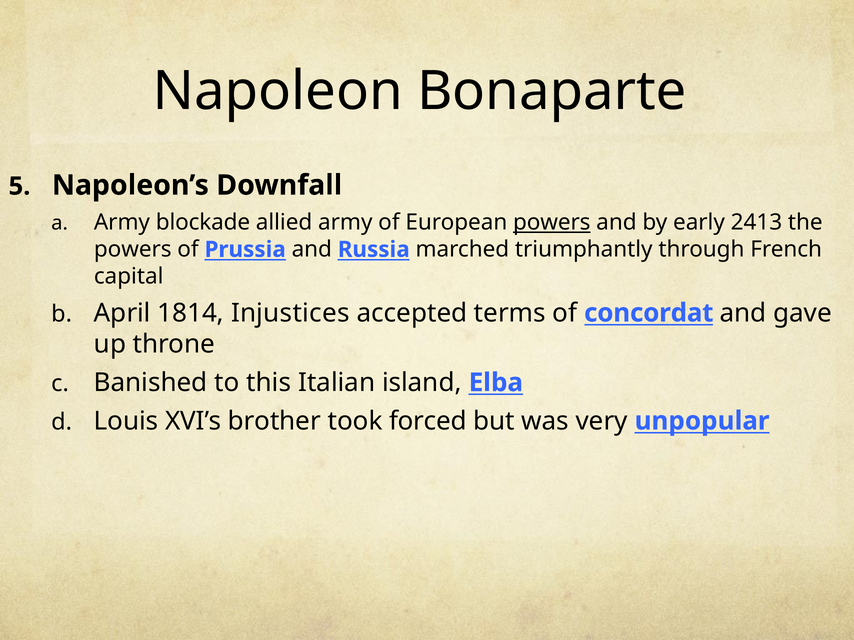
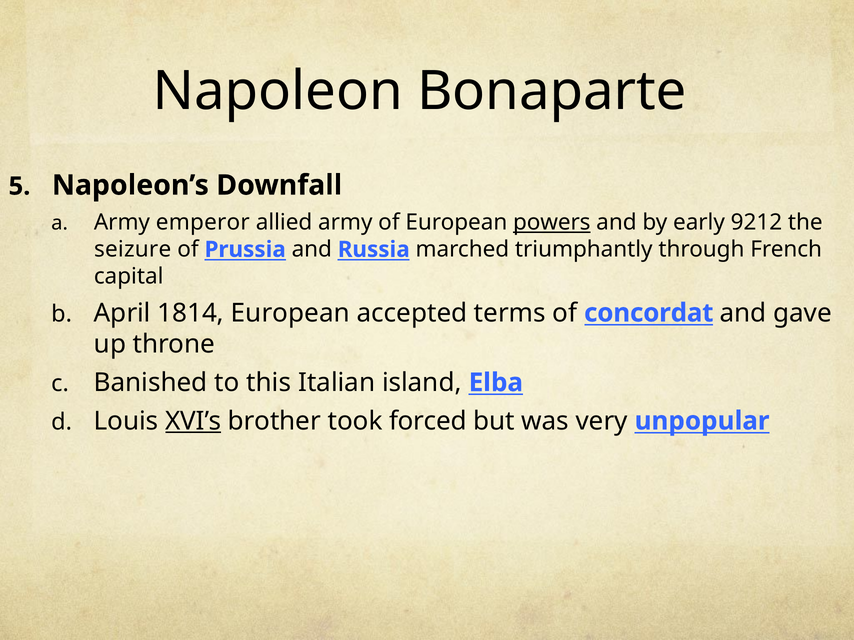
blockade: blockade -> emperor (203, 223)
2413: 2413 -> 9212 (756, 223)
powers: powers -> seizure (133, 250)
1814 Injustices: Injustices -> European (290, 313)
XVI’s underline: none -> present (193, 421)
